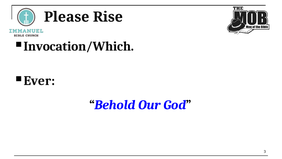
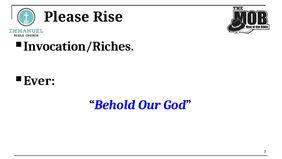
Invocation/Which: Invocation/Which -> Invocation/Riches (79, 46)
